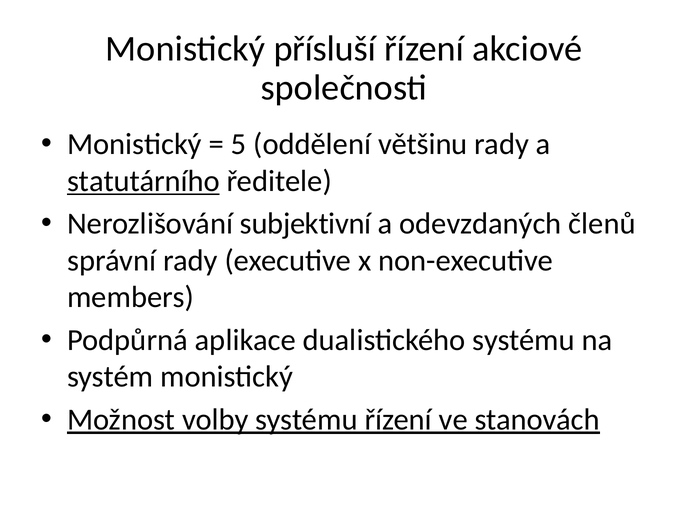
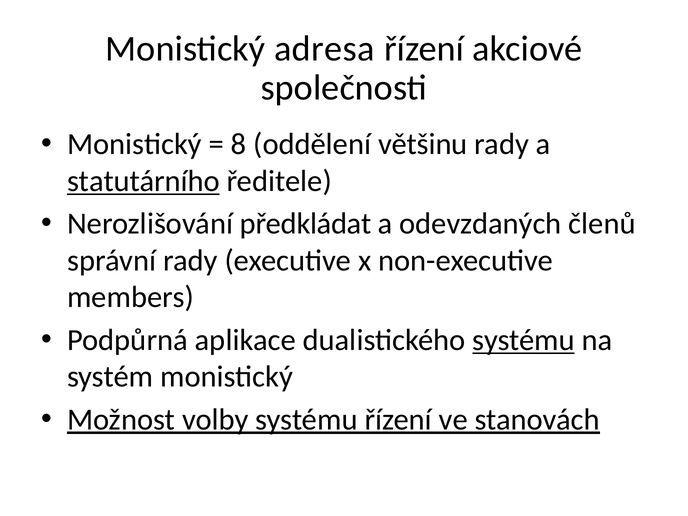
přísluší: přísluší -> adresa (325, 49)
5: 5 -> 8 (239, 144)
subjektivní: subjektivní -> předkládat (306, 224)
systému underline: none -> present (524, 340)
